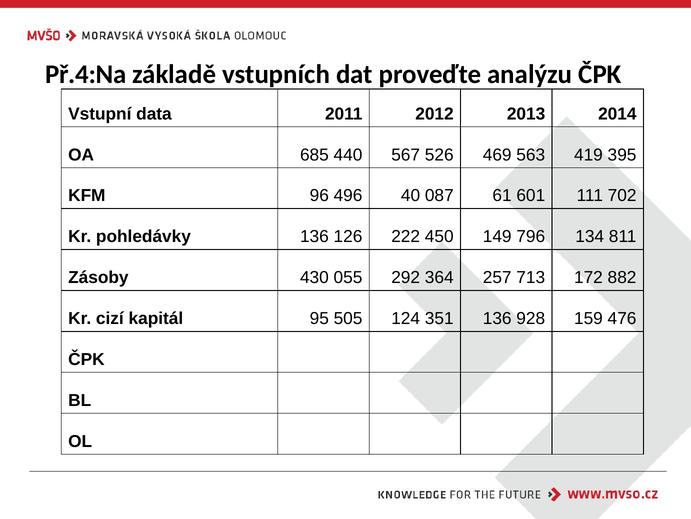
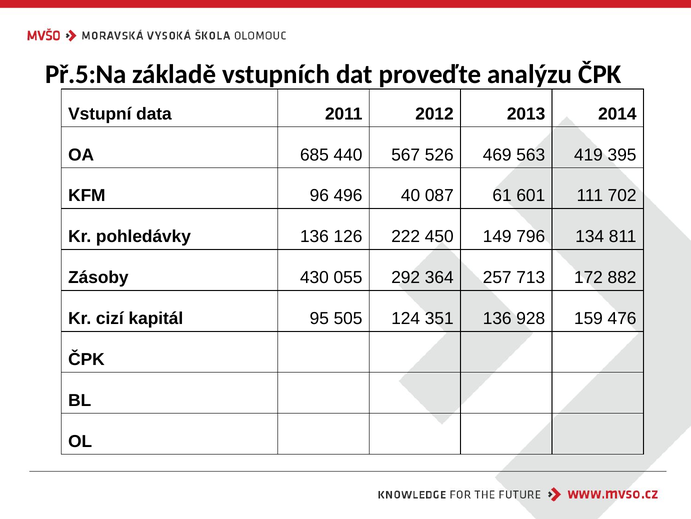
Př.4:Na: Př.4:Na -> Př.5:Na (86, 74)
